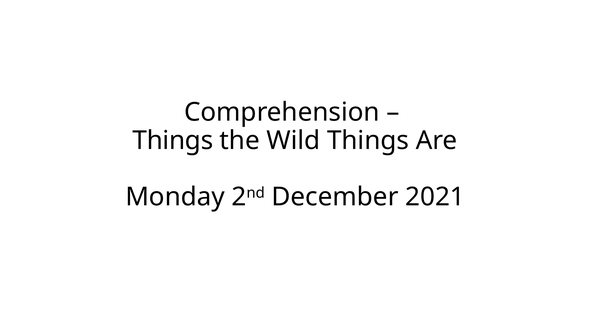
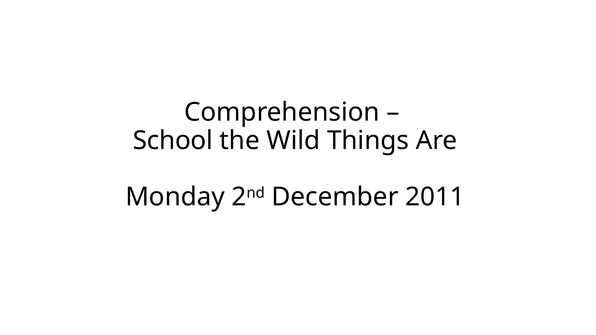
Things: Things -> School (173, 141)
2021: 2021 -> 2011 (435, 197)
